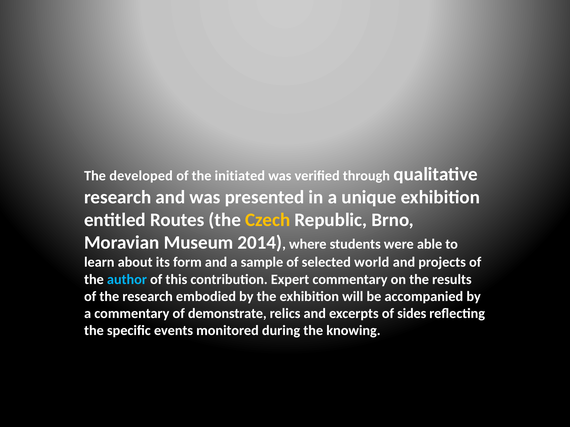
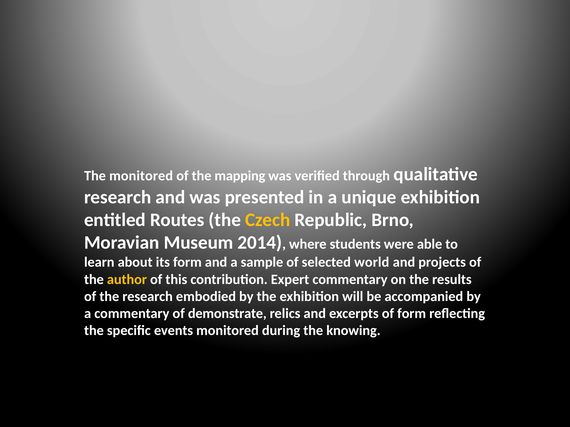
The developed: developed -> monitored (141, 176)
initiated: initiated -> mapping (240, 176)
author colour: light blue -> yellow (127, 280)
of sides: sides -> form (412, 314)
